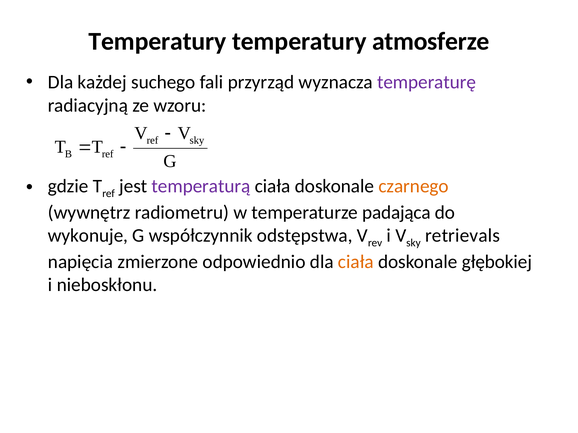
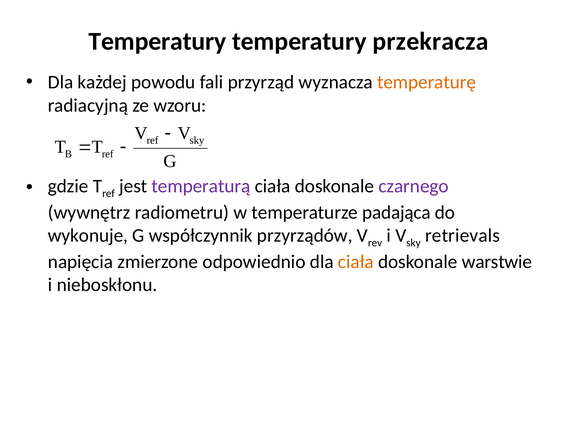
atmosferze: atmosferze -> przekracza (431, 41)
suchego: suchego -> powodu (163, 82)
temperaturę colour: purple -> orange (427, 82)
czarnego colour: orange -> purple (414, 186)
odstępstwa: odstępstwa -> przyrządów (305, 236)
głębokiej: głębokiej -> warstwie (497, 262)
